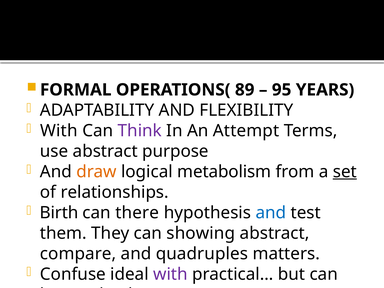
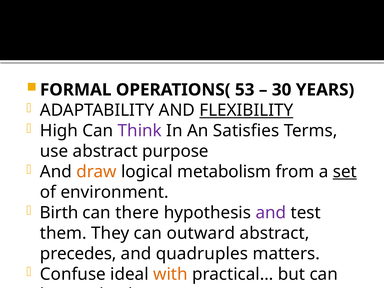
89: 89 -> 53 (245, 90)
95: 95 -> 30 (282, 90)
FLEXIBILITY underline: none -> present (246, 110)
With: With -> High (59, 131)
Attempt: Attempt -> Satisfies (246, 131)
relationships: relationships -> environment (115, 192)
and colour: blue -> purple (271, 213)
showing: showing -> outward (201, 233)
compare: compare -> precedes (78, 254)
with colour: purple -> orange (170, 274)
